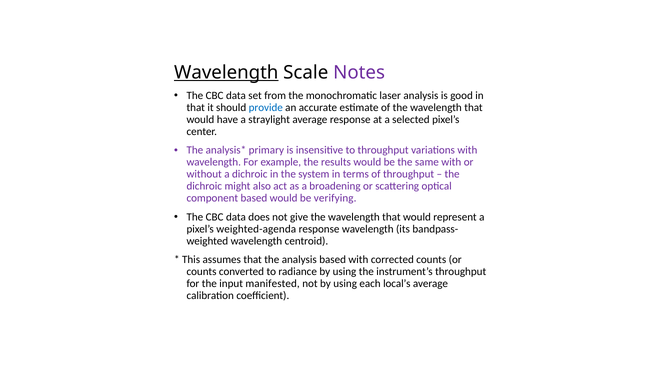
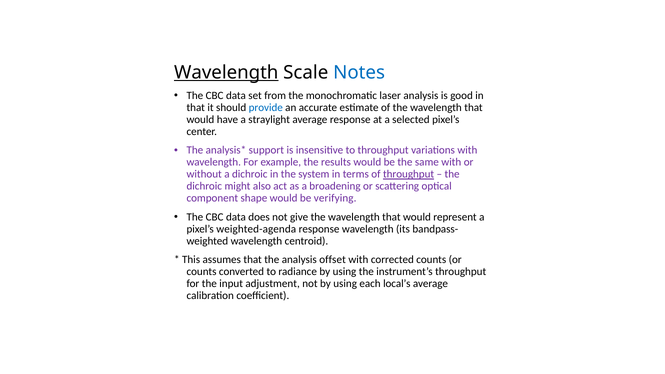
Notes colour: purple -> blue (359, 73)
primary: primary -> support (266, 150)
throughput underline: none -> present (409, 174)
component based: based -> shape (254, 198)
analysis based: based -> offset (333, 260)
manifested: manifested -> adjustment (273, 284)
